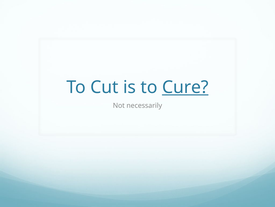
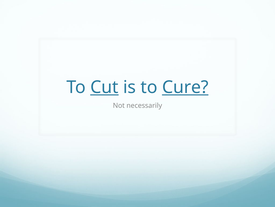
Cut underline: none -> present (104, 87)
